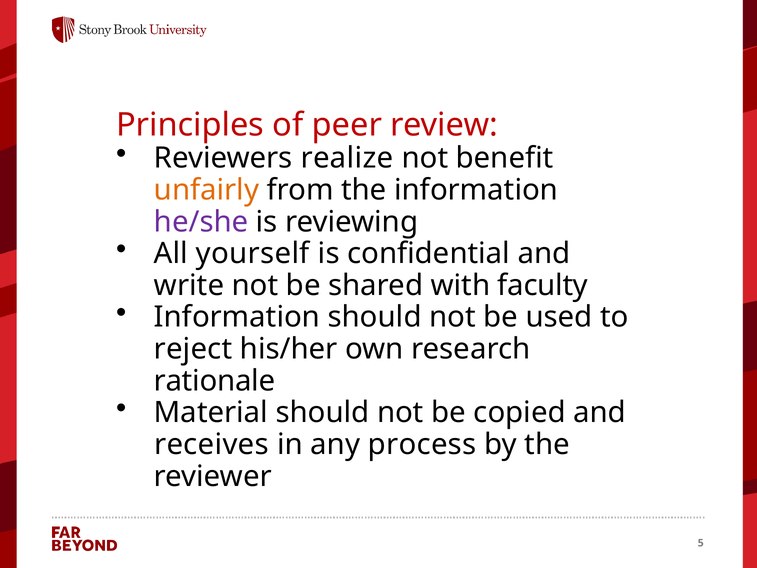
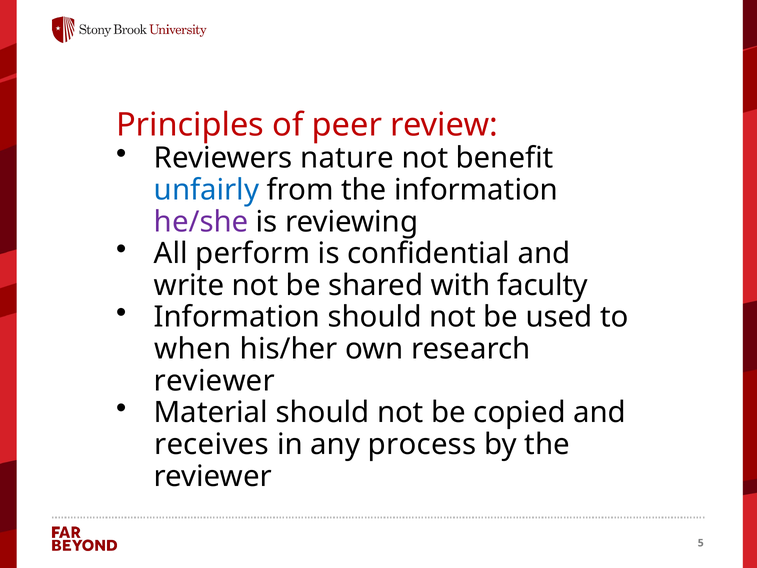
realize: realize -> nature (347, 158)
unfairly colour: orange -> blue (206, 190)
yourself: yourself -> perform (253, 254)
reject: reject -> when (193, 349)
rationale: rationale -> reviewer (214, 381)
